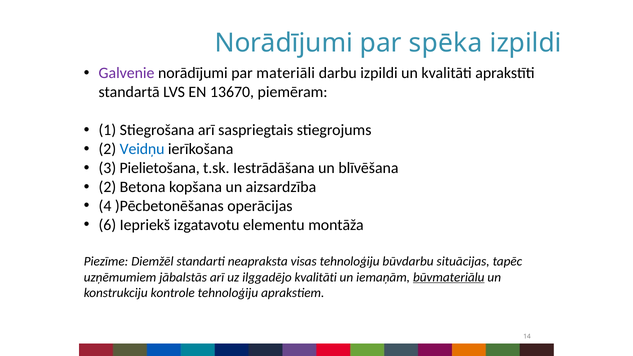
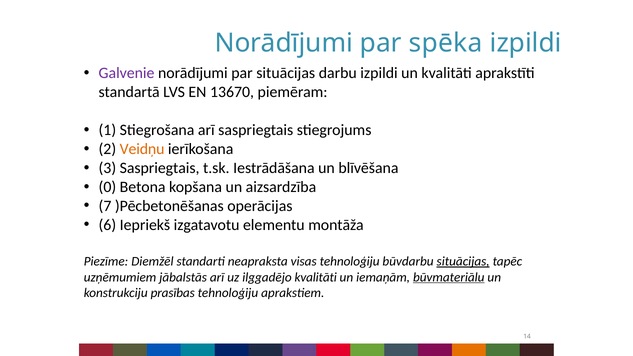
par materiāli: materiāli -> situācijas (286, 73)
Veidņu colour: blue -> orange (142, 149)
3 Pielietošana: Pielietošana -> Saspriegtais (160, 168)
2: 2 -> 0 (107, 187)
4: 4 -> 7 (105, 206)
situācijas underline: none -> present (463, 261)
kontrole: kontrole -> prasības (173, 293)
